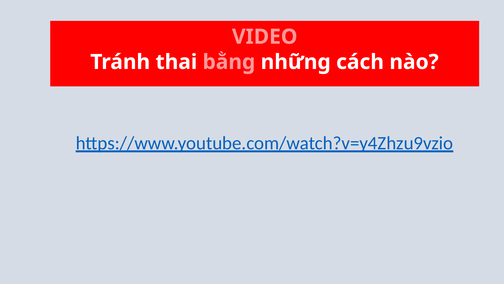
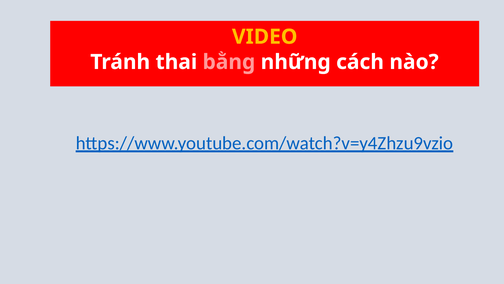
VIDEO colour: pink -> yellow (265, 37)
